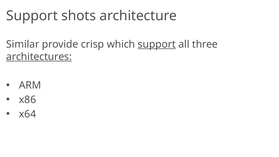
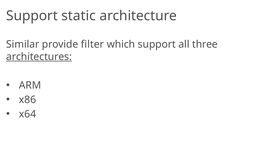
shots: shots -> static (79, 16)
crisp: crisp -> filter (92, 44)
support underline: present -> none (157, 44)
